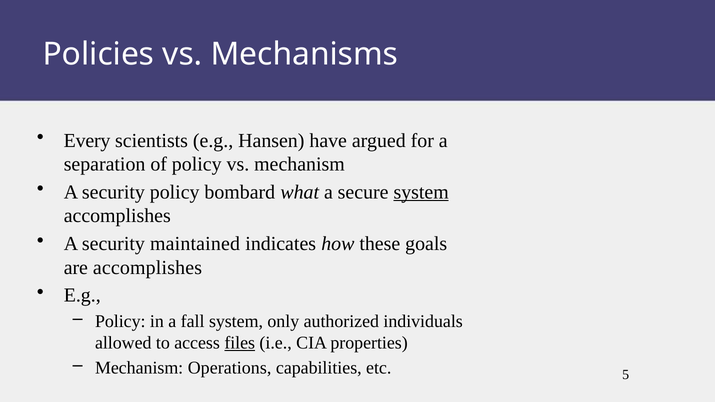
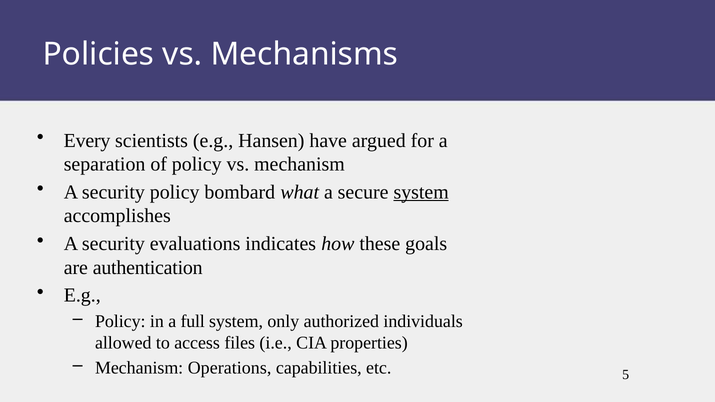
maintained: maintained -> evaluations (195, 244)
are accomplishes: accomplishes -> authentication (148, 268)
fall: fall -> full (193, 322)
files underline: present -> none (240, 343)
